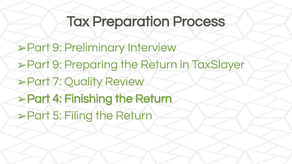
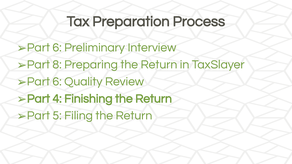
9: 9 -> 6 (57, 48)
9: 9 -> 8 (57, 65)
7: 7 -> 6 (57, 82)
